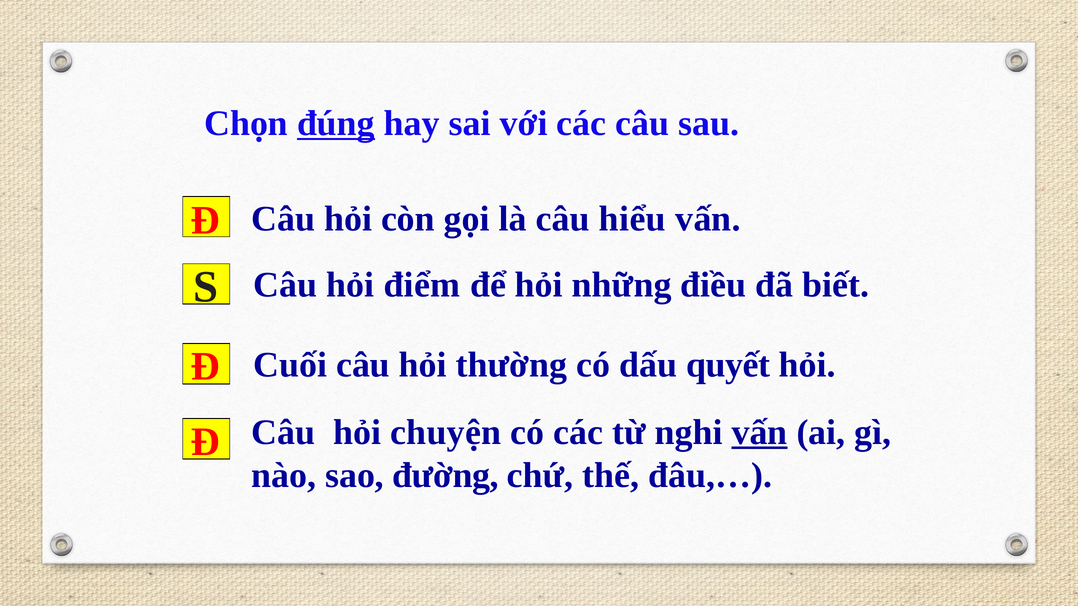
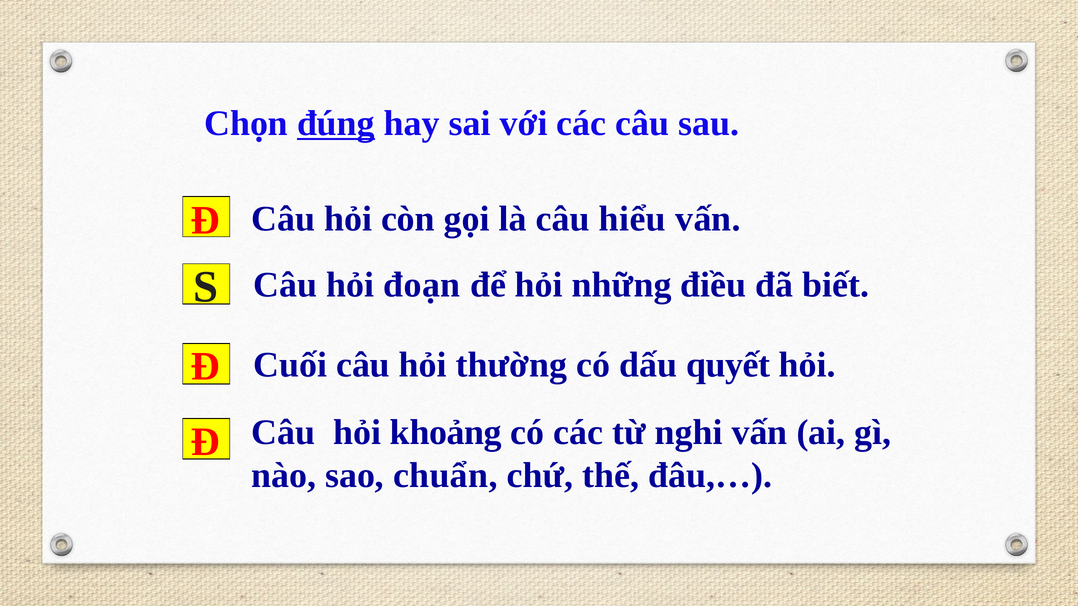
điểm: điểm -> đoạn (422, 285)
chuyện: chuyện -> khoảng (446, 433)
vấn underline: present -> none (760, 433)
đường: đường -> chuẩn (445, 476)
